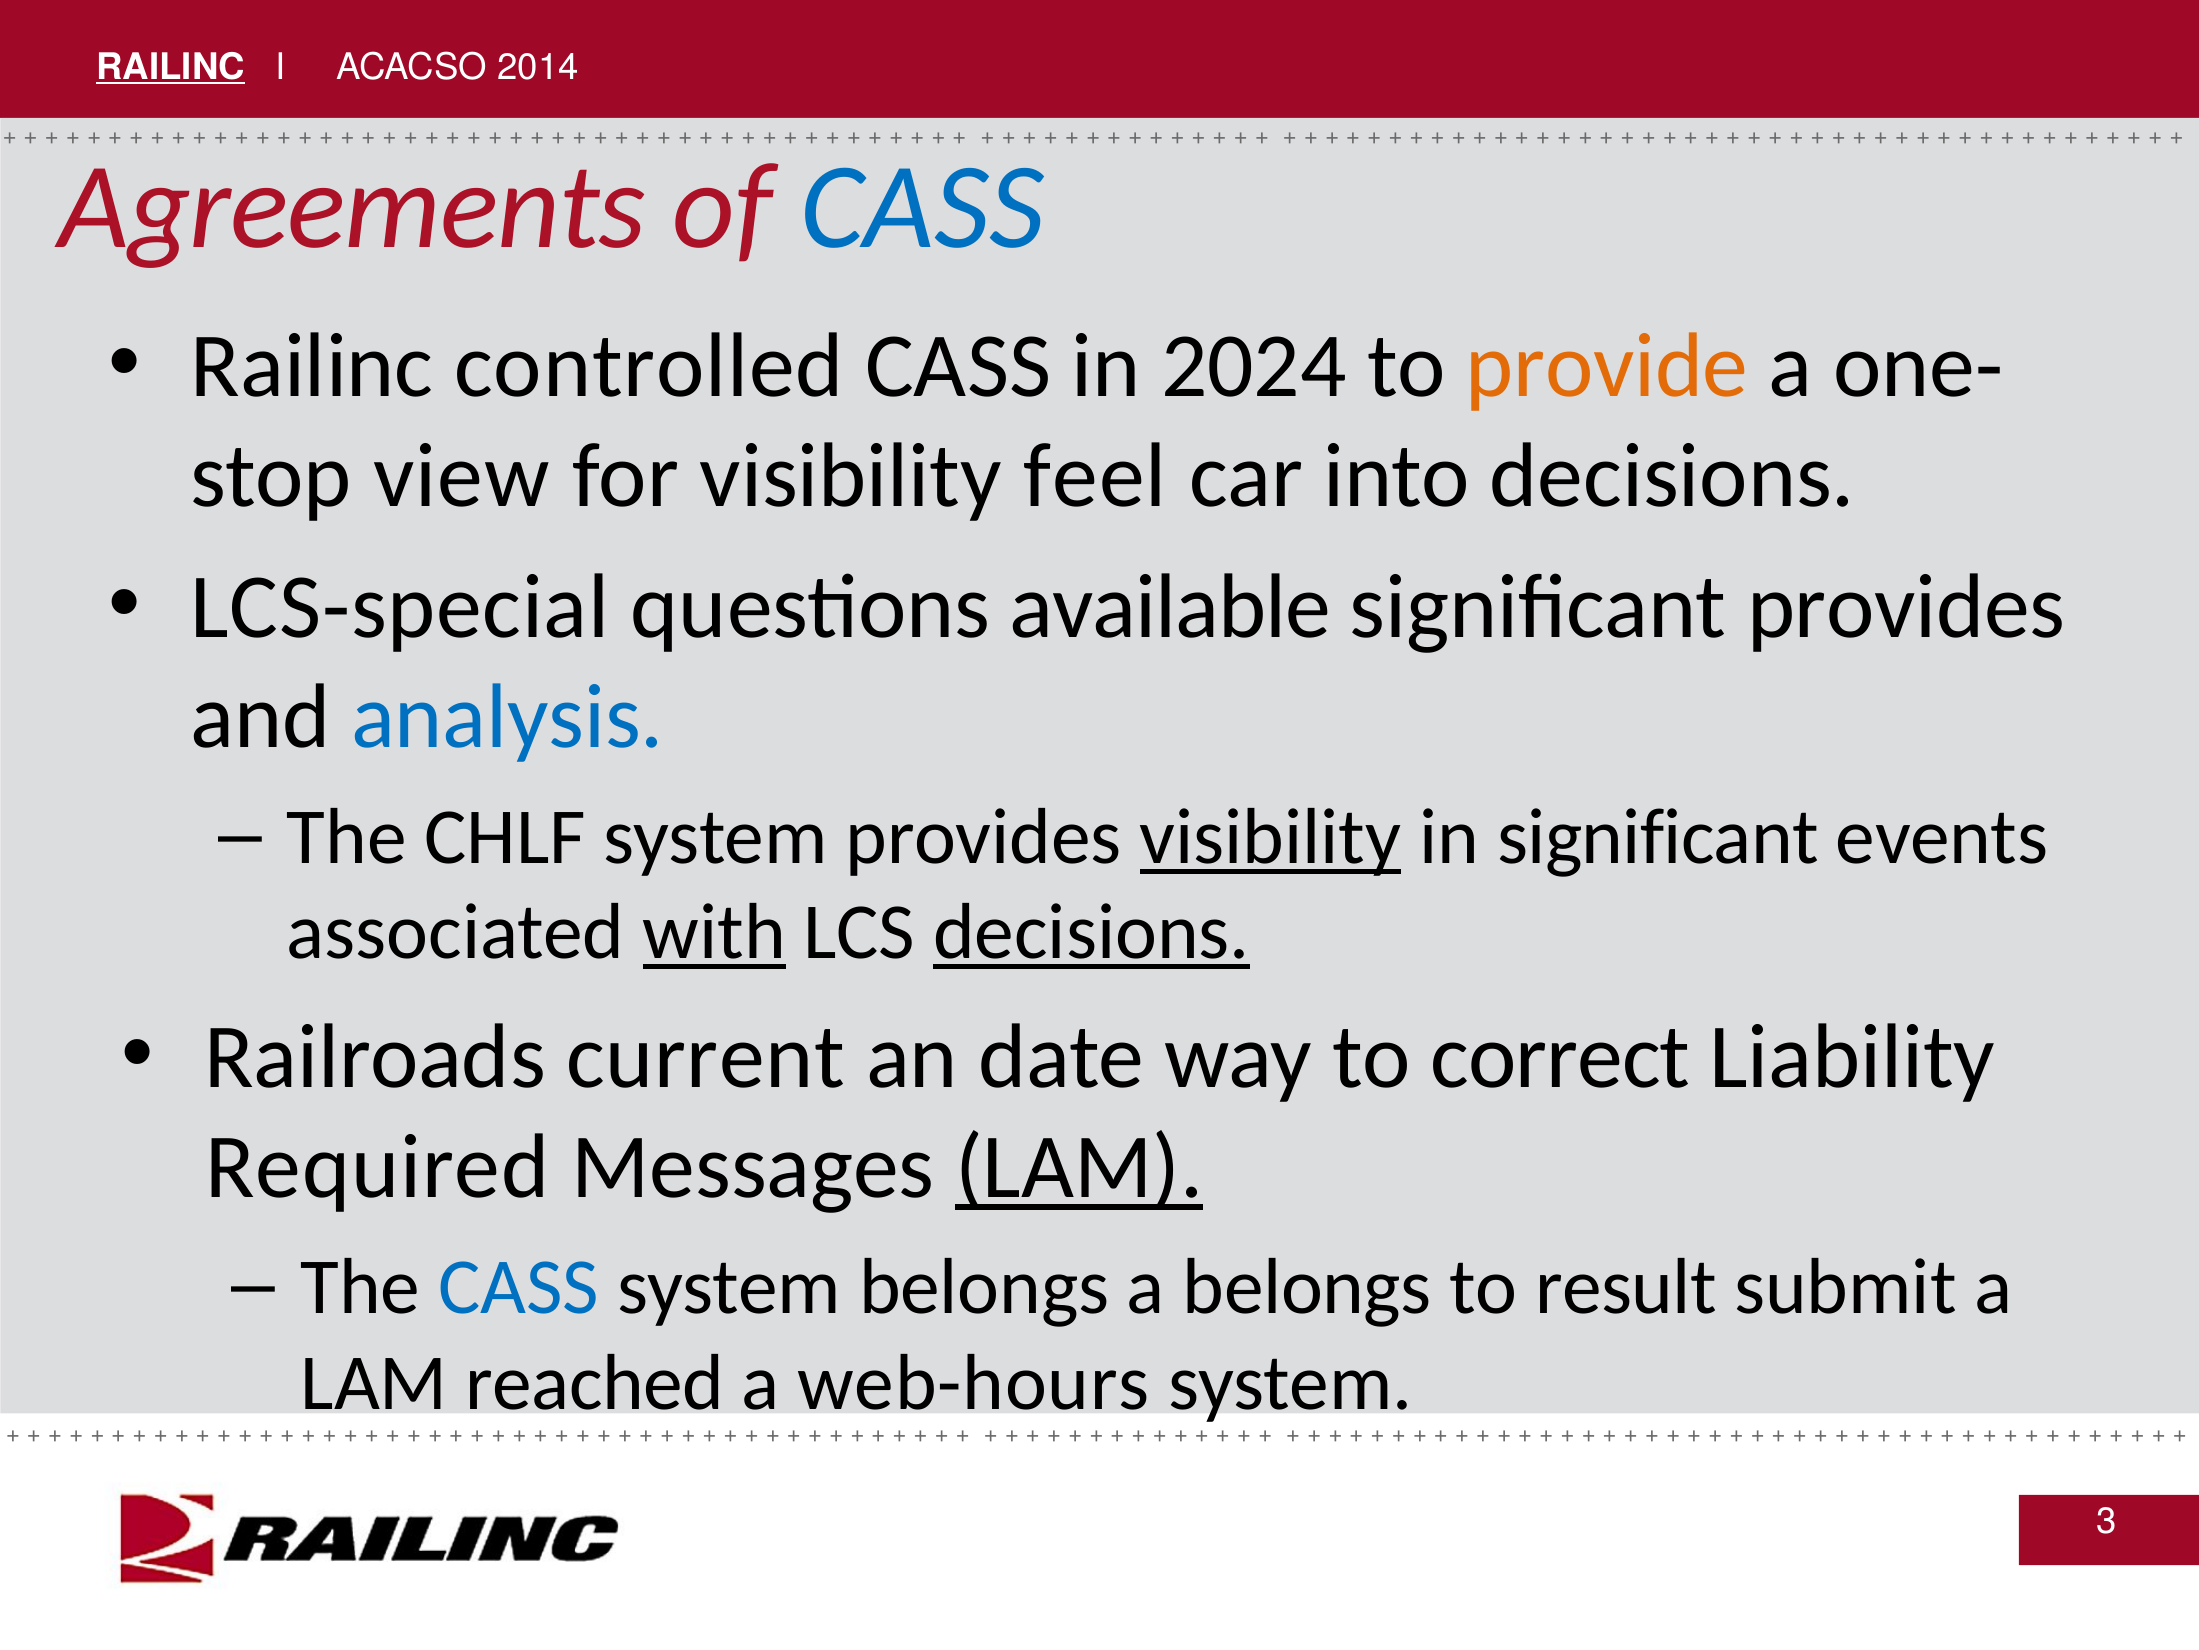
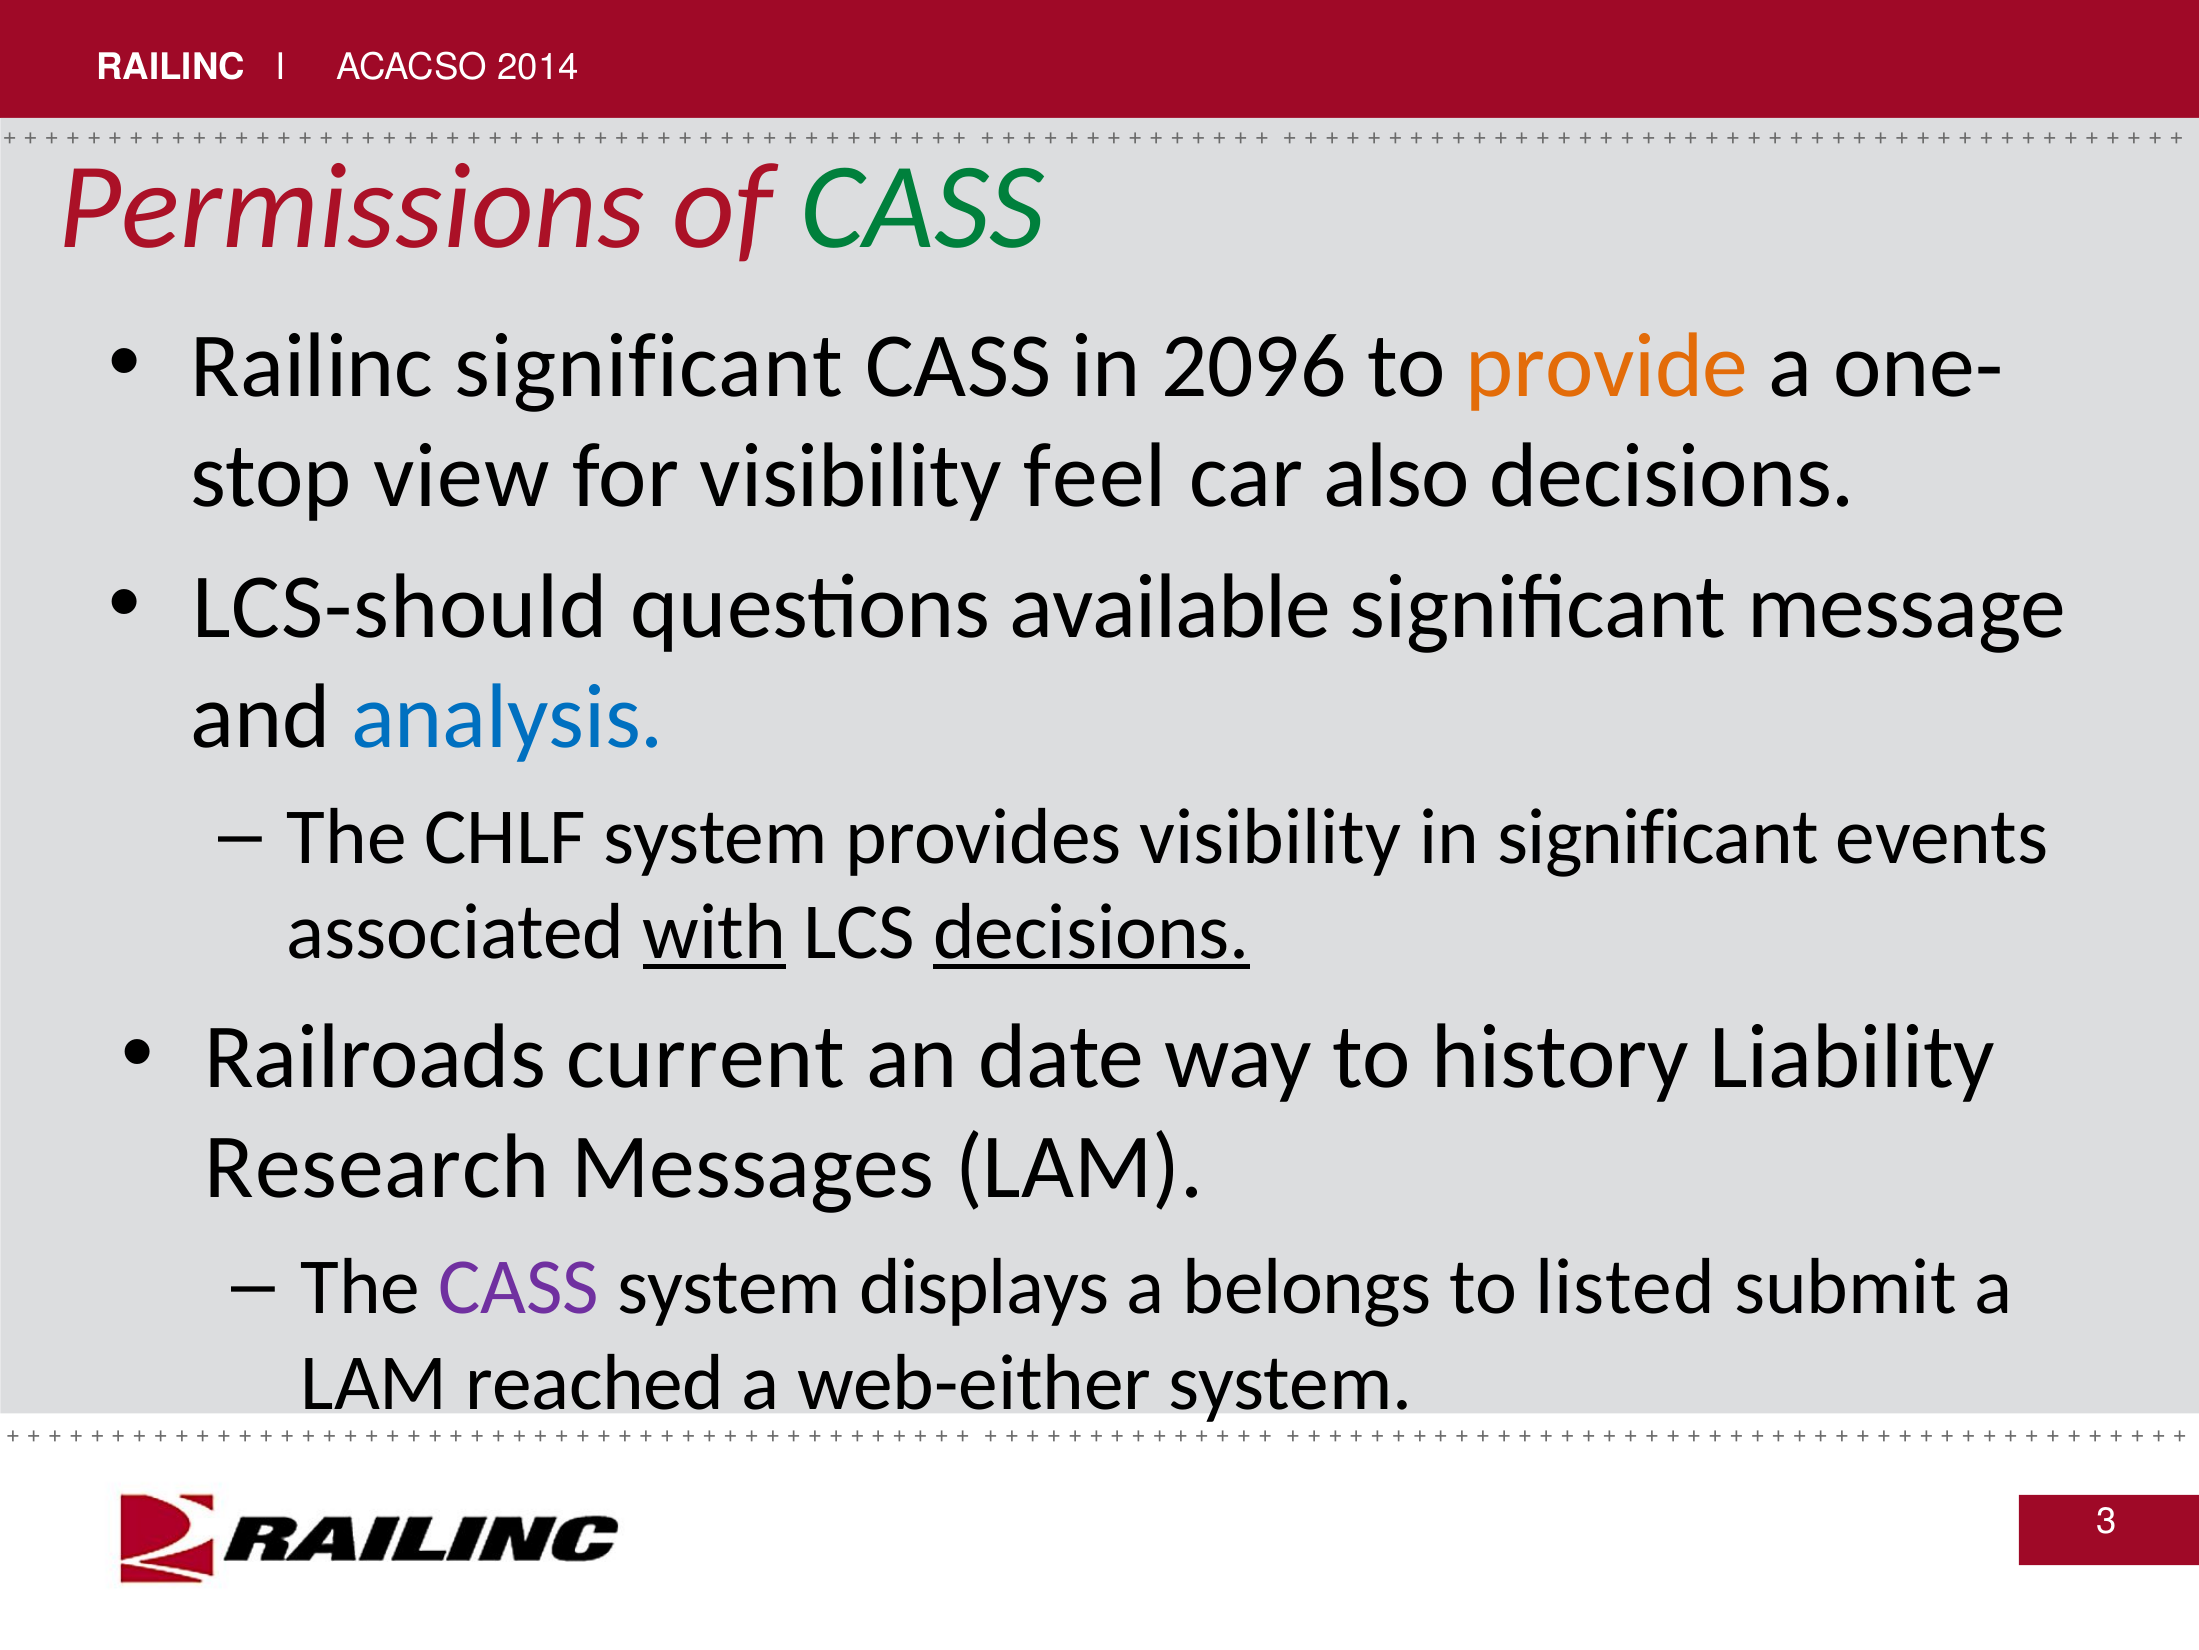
RAILINC underline: present -> none (171, 67)
Agreements: Agreements -> Permissions (352, 207)
CASS colour: blue -> green (922, 207)
Railinc controlled: controlled -> significant (649, 366)
2024: 2024 -> 2096 (1254, 366)
into: into -> also (1397, 476)
LCS-special: LCS-special -> LCS-should (400, 607)
significant provides: provides -> message (1907, 607)
visibility underline: present -> none (1270, 837)
correct: correct -> history (1560, 1057)
Required: Required -> Research (377, 1167)
LAM underline: present -> none (1079, 1167)
CASS colour: blue -> purple (519, 1287)
system belongs: belongs -> displays (985, 1287)
result: result -> listed (1625, 1287)
web-hours: web-hours -> web-either (974, 1382)
